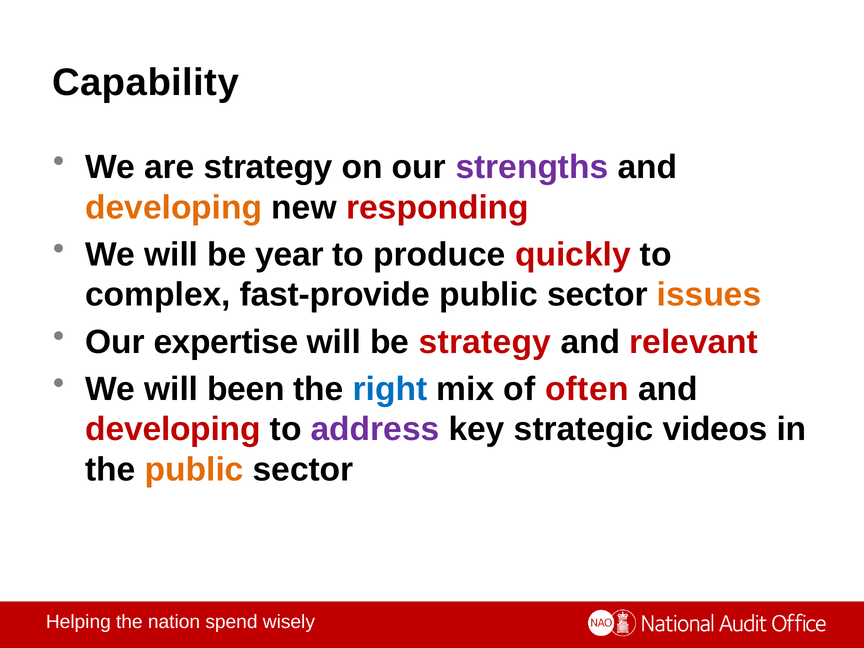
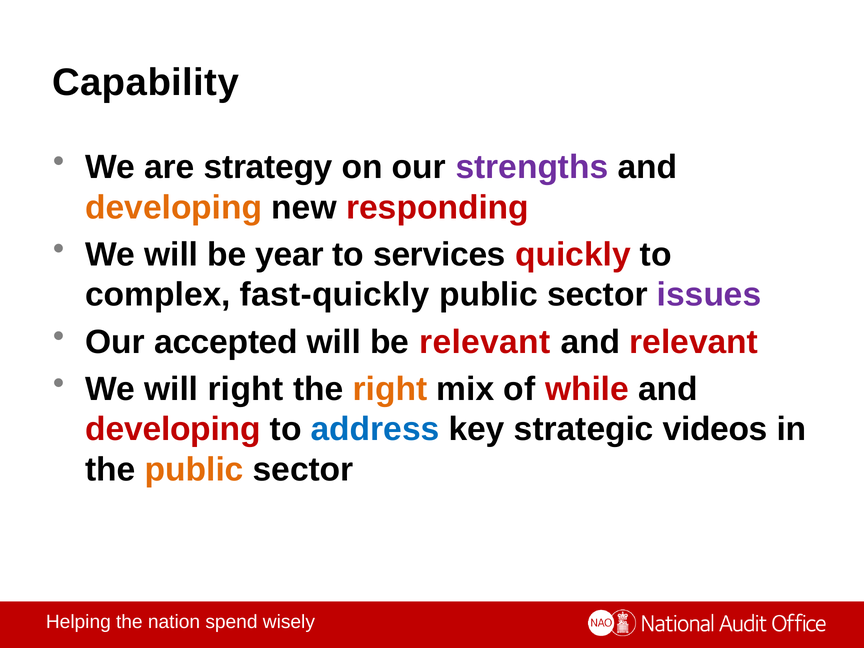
produce: produce -> services (439, 255)
fast-provide: fast-provide -> fast-quickly (335, 295)
issues colour: orange -> purple (709, 295)
expertise: expertise -> accepted (226, 342)
be strategy: strategy -> relevant (485, 342)
will been: been -> right (246, 389)
right colour: blue -> orange (390, 389)
often: often -> while (587, 389)
address colour: purple -> blue (375, 429)
